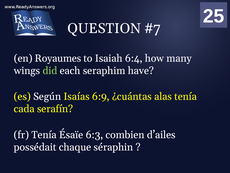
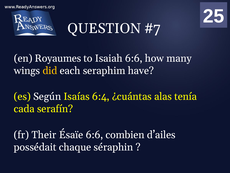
Isaiah 6:4: 6:4 -> 6:6 (134, 58)
did colour: light green -> yellow (50, 70)
6:9: 6:9 -> 6:4 (101, 96)
fr Tenía: Tenía -> Their (44, 134)
Ésaïe 6:3: 6:3 -> 6:6 (94, 134)
